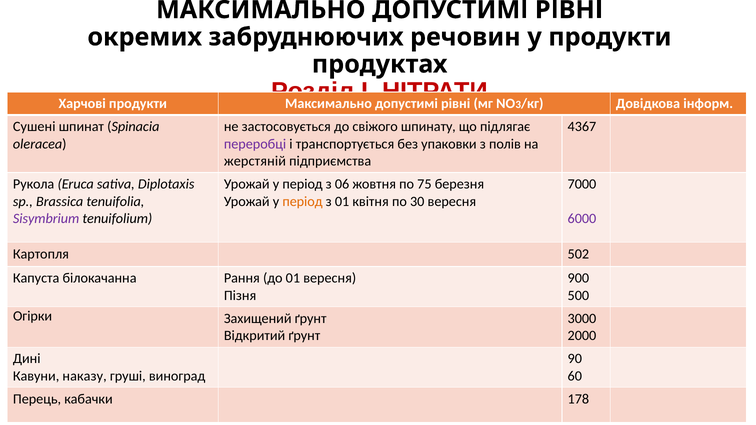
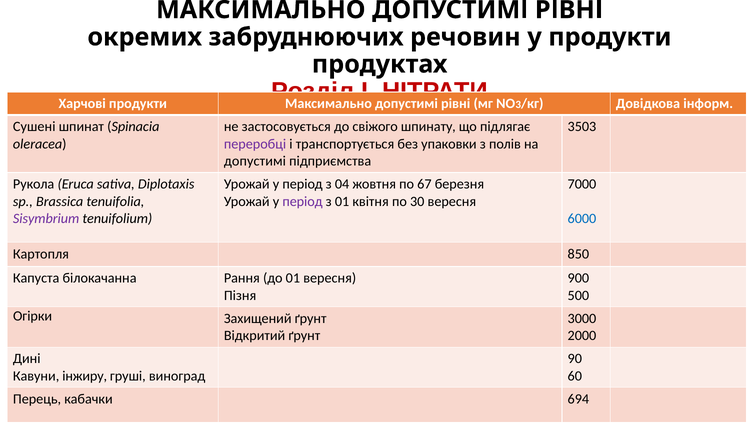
4367: 4367 -> 3503 (582, 127)
жерстяній: жерстяній -> допустимі (255, 161)
06: 06 -> 04 (342, 184)
75: 75 -> 67 (424, 184)
період colour: orange -> purple (303, 202)
6000 colour: purple -> blue (582, 219)
502: 502 -> 850 (578, 254)
наказу: наказу -> інжиру (85, 376)
178: 178 -> 694 (578, 399)
